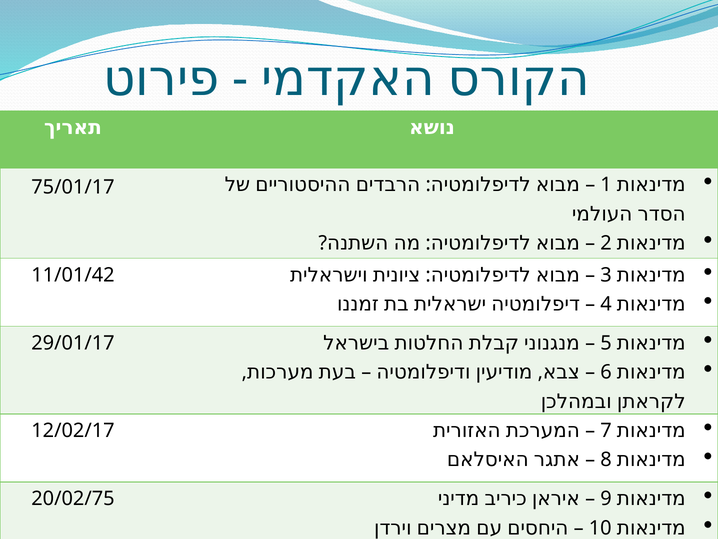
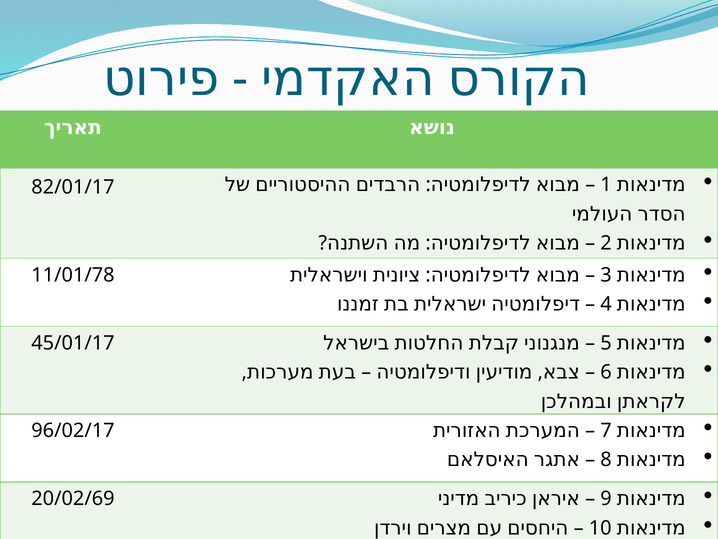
75/01/17: 75/01/17 -> 82/01/17 (73, 187)
11/01/42: 11/01/42 -> 11/01/78 (73, 275)
29/01/17: 29/01/17 -> 45/01/17 (73, 343)
12/02/17: 12/02/17 -> 96/02/17 (73, 430)
20/02/75: 20/02/75 -> 20/02/69 (73, 498)
